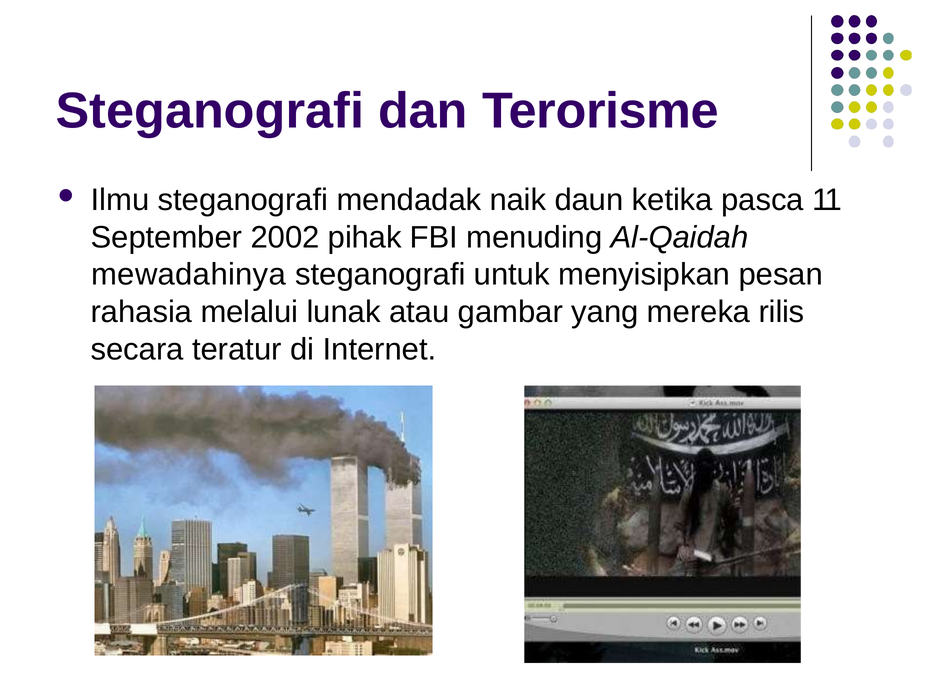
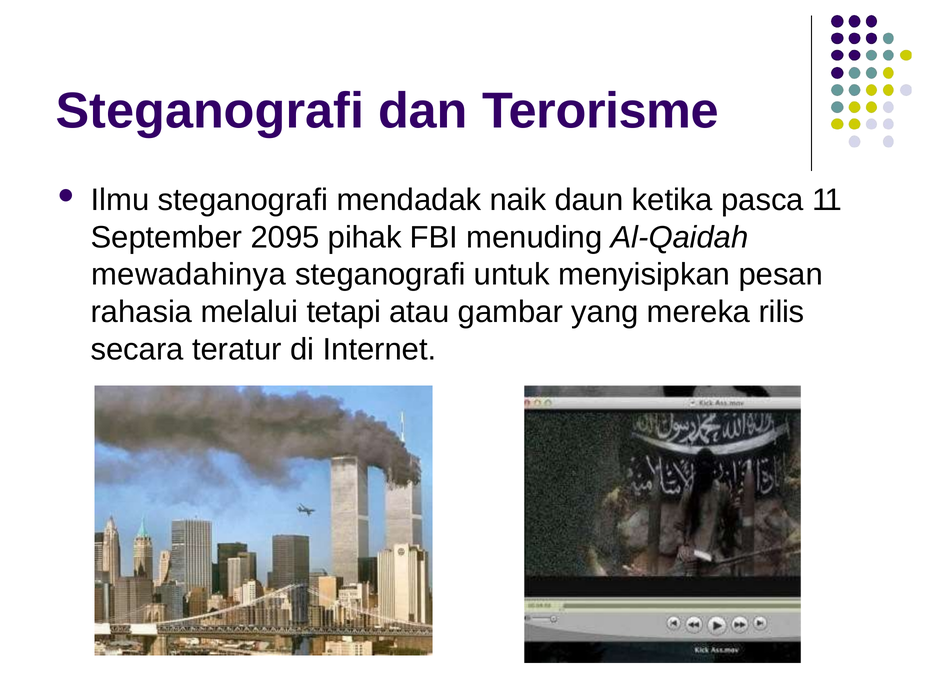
2002: 2002 -> 2095 (285, 237)
lunak: lunak -> tetapi (344, 312)
